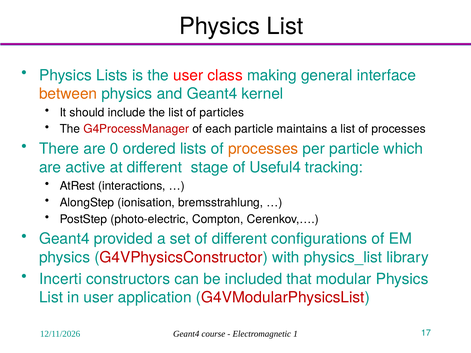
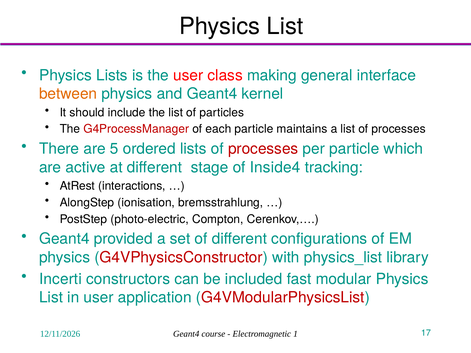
0: 0 -> 5 (114, 149)
processes colour: orange -> red (263, 149)
Useful4: Useful4 -> Inside4 (275, 167)
that: that -> fast (299, 279)
